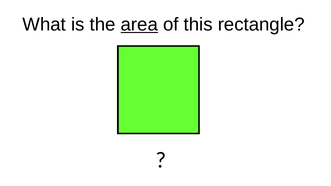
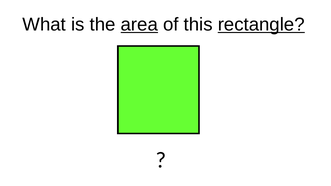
rectangle underline: none -> present (261, 25)
